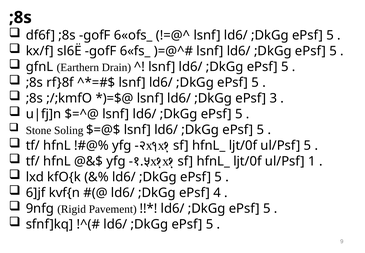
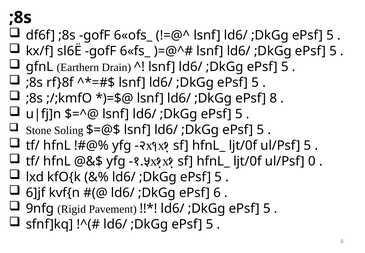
3: 3 -> 8 (273, 98)
1: 1 -> 0 (312, 161)
4: 4 -> 6 (217, 192)
